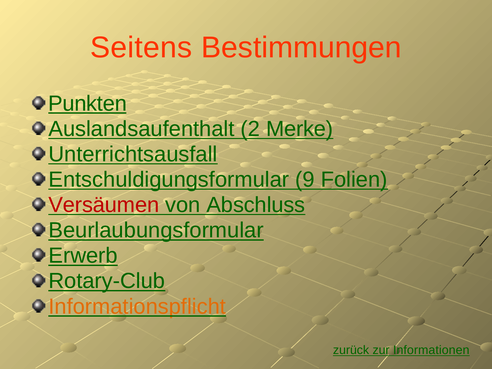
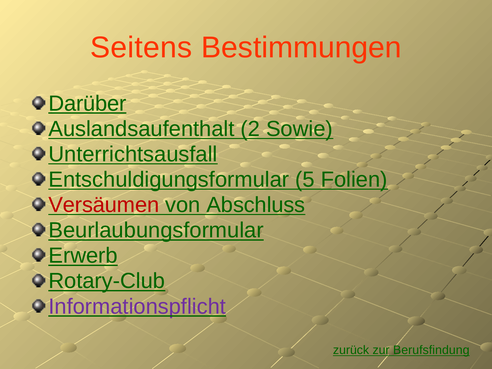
Punkten: Punkten -> Darüber (87, 103)
Merke: Merke -> Sowie (299, 129)
9: 9 -> 5 (305, 180)
Informationspflicht colour: orange -> purple (137, 306)
Informationen: Informationen -> Berufsfindung (431, 350)
